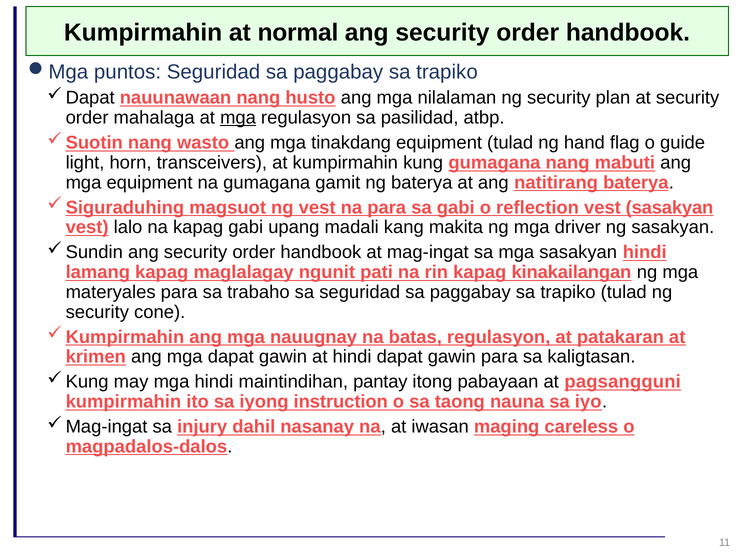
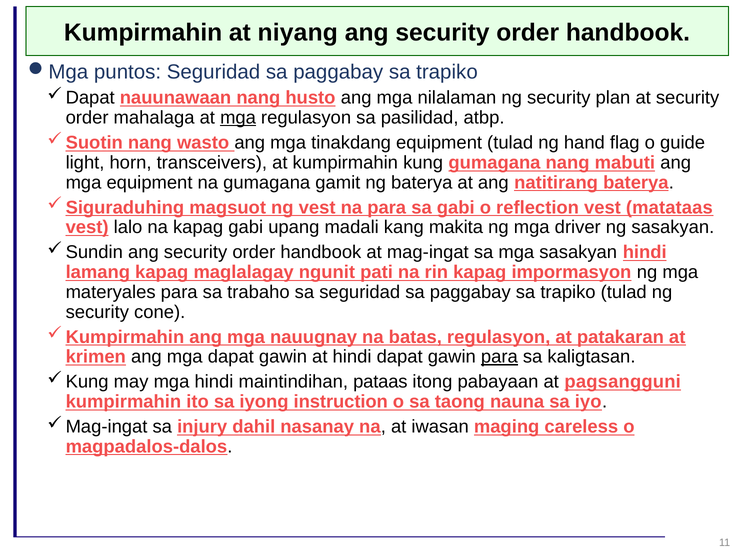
normal: normal -> niyang (298, 33)
vest sasakyan: sasakyan -> matataas (669, 208)
kinakailangan: kinakailangan -> impormasyon (571, 273)
para underline: none -> present (499, 357)
pantay: pantay -> pataas (380, 382)
